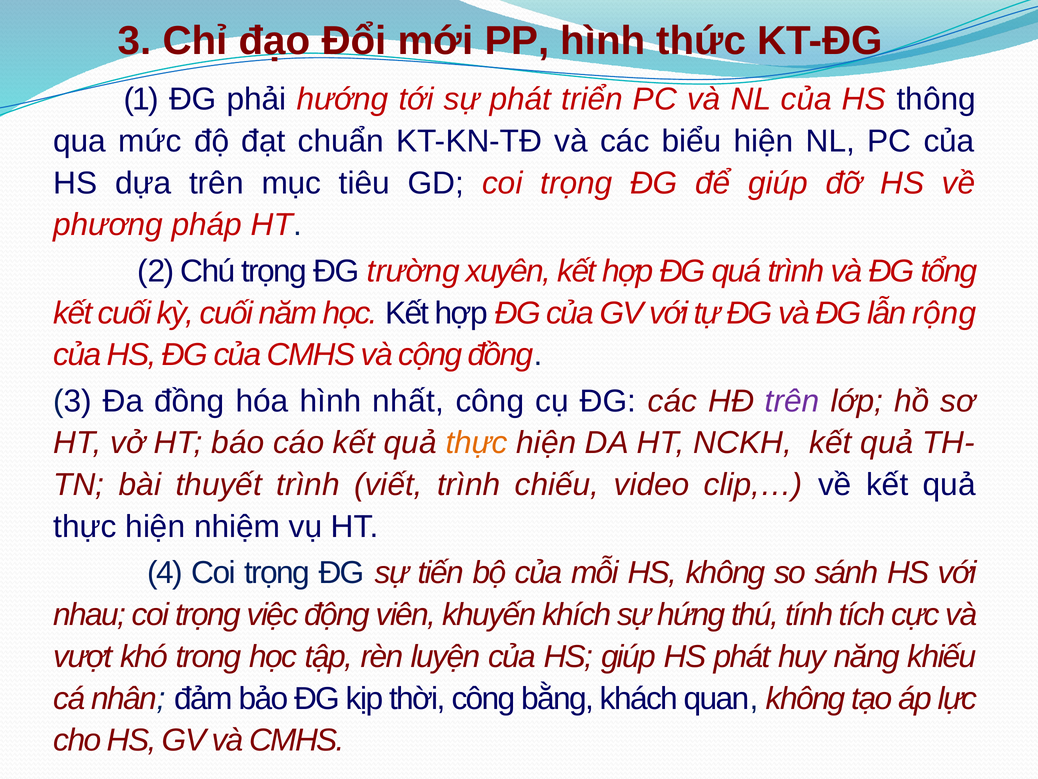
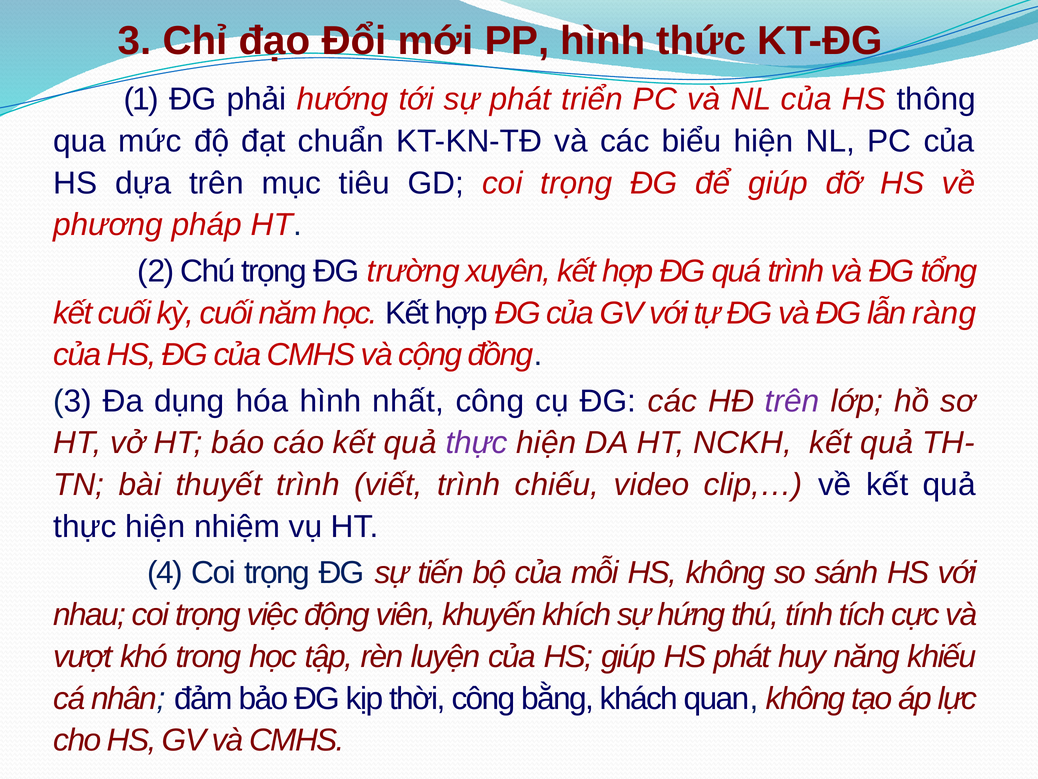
rộng: rộng -> ràng (944, 313)
Đa đồng: đồng -> dụng (189, 401)
thực colour: orange -> purple (477, 443)
